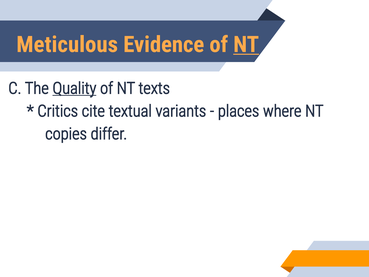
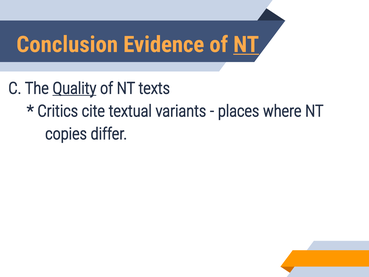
Meticulous: Meticulous -> Conclusion (67, 45)
